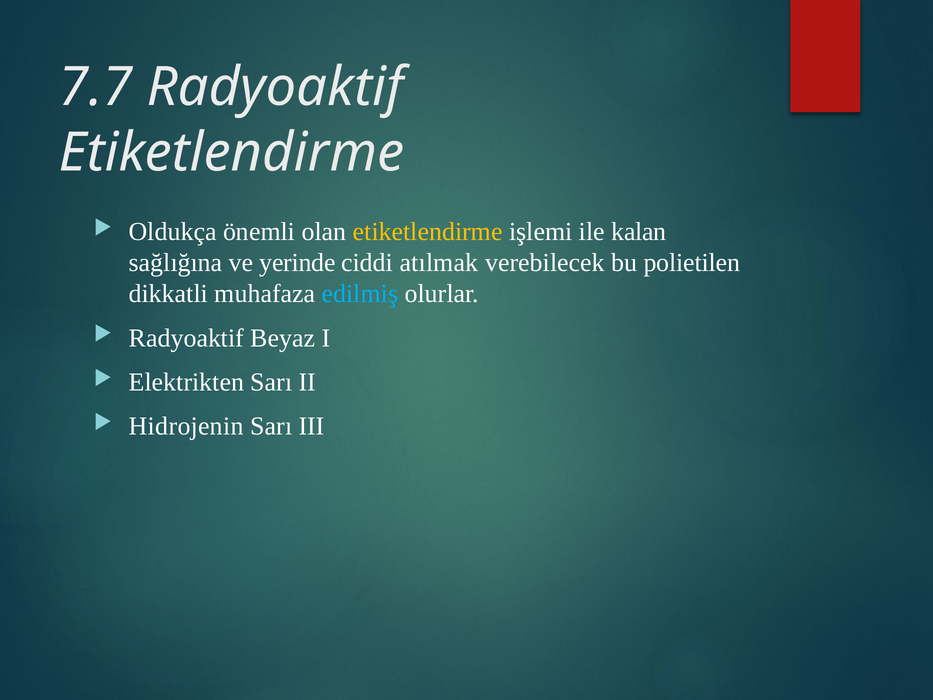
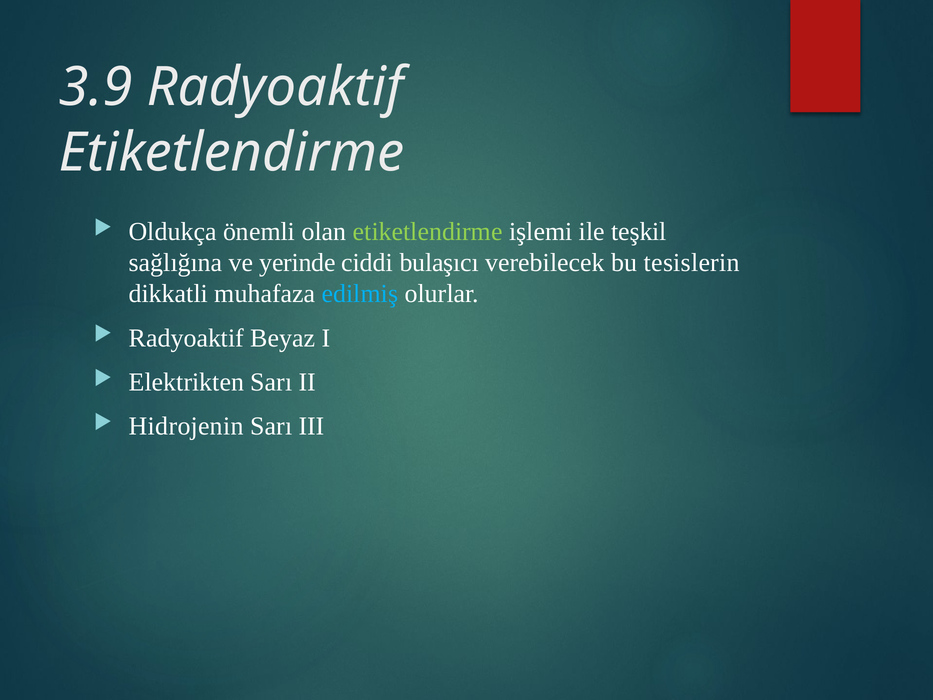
7.7: 7.7 -> 3.9 (96, 87)
etiketlendirme colour: yellow -> light green (428, 232)
kalan: kalan -> teşkil (639, 232)
atılmak: atılmak -> bulaşıcı (439, 263)
polietilen: polietilen -> tesislerin (692, 263)
